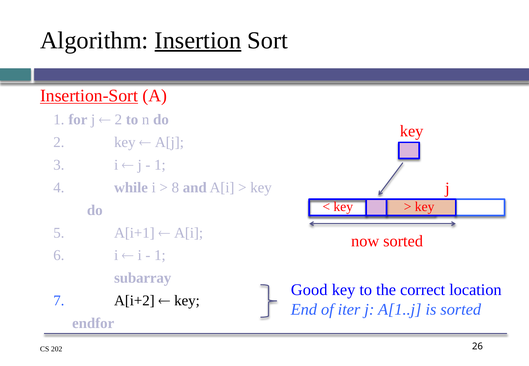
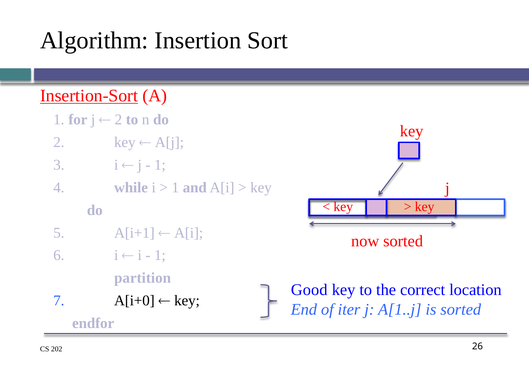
Insertion underline: present -> none (198, 40)
8: 8 -> 1 (175, 188)
subarray: subarray -> partition (143, 278)
A[i+2: A[i+2 -> A[i+0 (134, 301)
